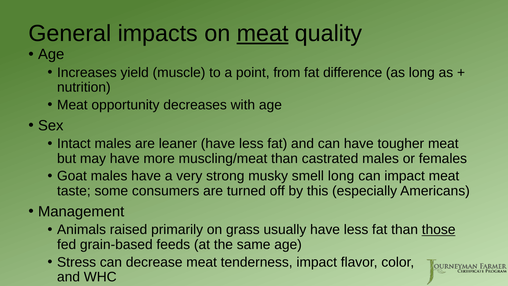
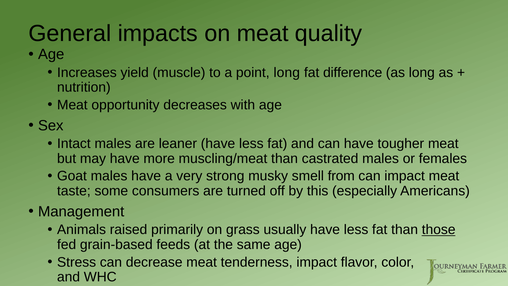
meat underline: present -> none (263, 33)
point from: from -> long (287, 72)
smell long: long -> from (341, 176)
